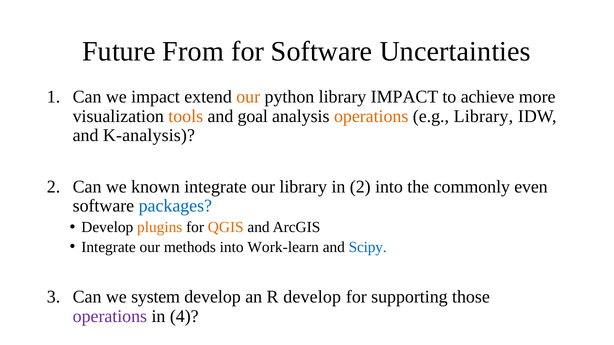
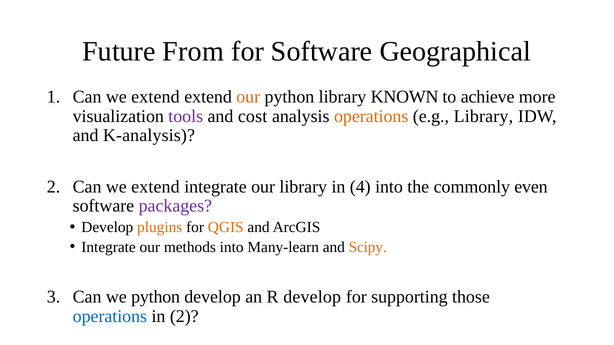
Uncertainties: Uncertainties -> Geographical (455, 52)
1 Can we impact: impact -> extend (155, 97)
library IMPACT: IMPACT -> KNOWN (405, 97)
tools colour: orange -> purple (186, 116)
goal: goal -> cost (253, 116)
known: known -> extend (155, 187)
in 2: 2 -> 4 (360, 187)
packages colour: blue -> purple (175, 206)
Work-learn: Work-learn -> Many-learn (283, 247)
Scipy colour: blue -> orange (368, 247)
we system: system -> python (156, 297)
operations colour: purple -> blue (110, 317)
in 4: 4 -> 2 (184, 317)
